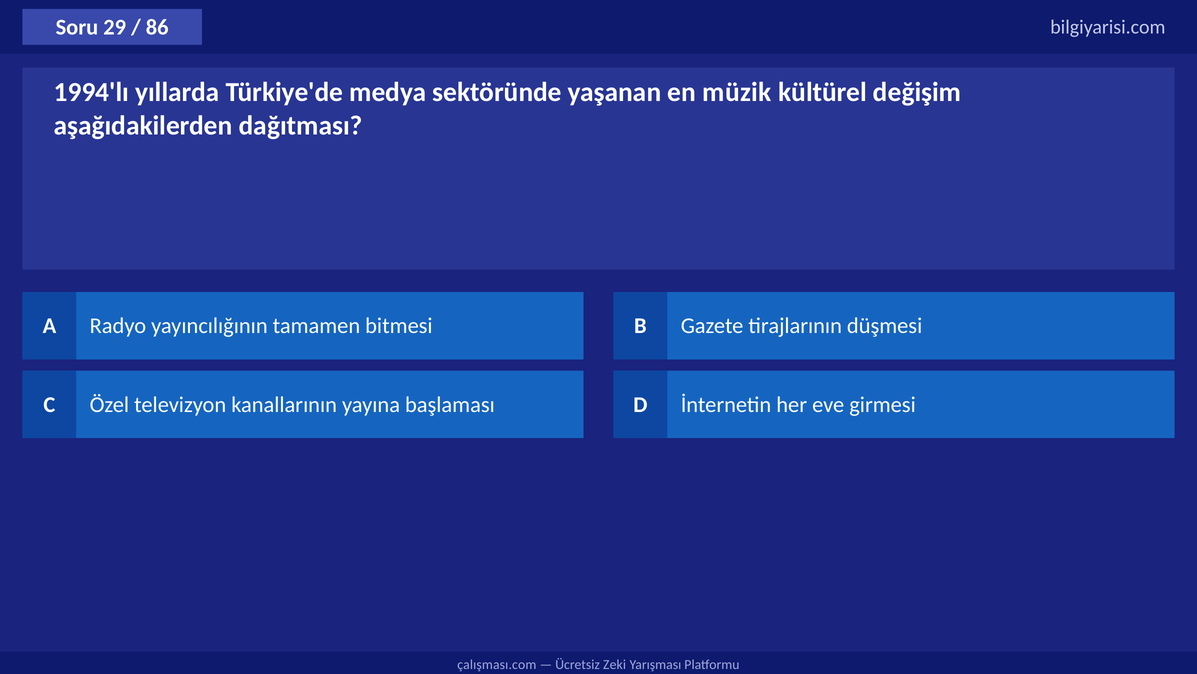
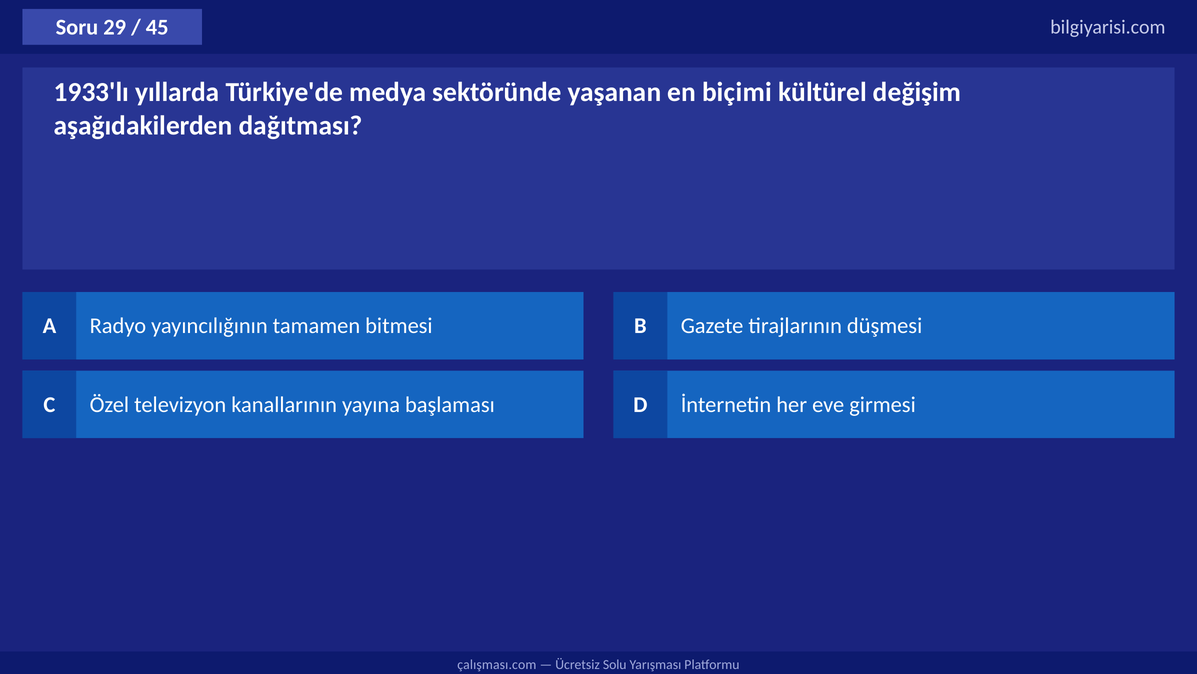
86: 86 -> 45 (157, 27)
1994'lı: 1994'lı -> 1933'lı (91, 92)
müzik: müzik -> biçimi (737, 92)
Zeki: Zeki -> Solu (615, 664)
